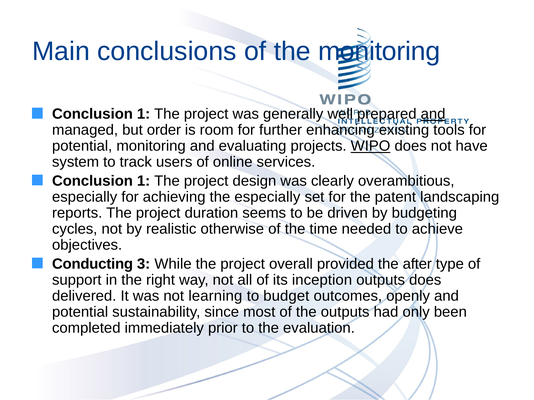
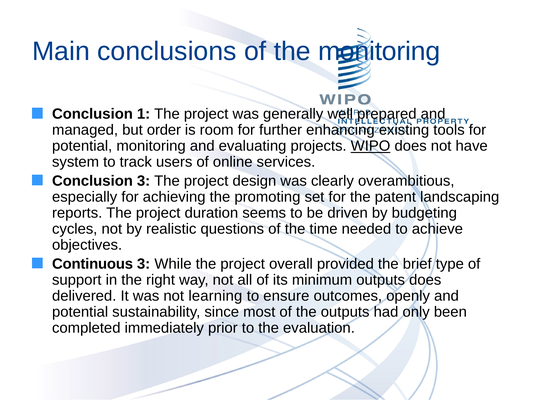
and underline: present -> none (433, 114)
1: 1 -> 3 (144, 181)
the especially: especially -> promoting (267, 197)
otherwise: otherwise -> questions (232, 229)
Conducting: Conducting -> Continuous (93, 264)
after: after -> brief (417, 264)
inception: inception -> minimum (322, 280)
budget: budget -> ensure (286, 296)
